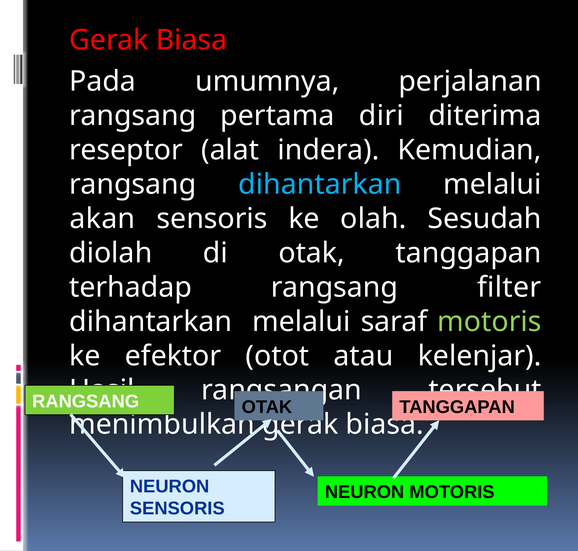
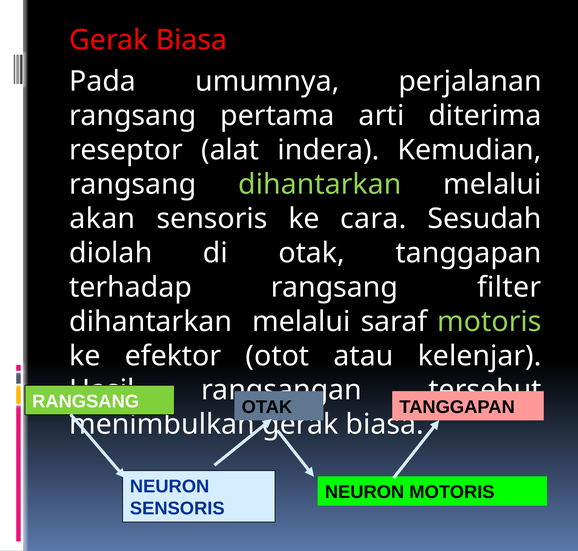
diri: diri -> arti (381, 116)
dihantarkan colour: light blue -> light green (320, 184)
olah: olah -> cara (373, 218)
